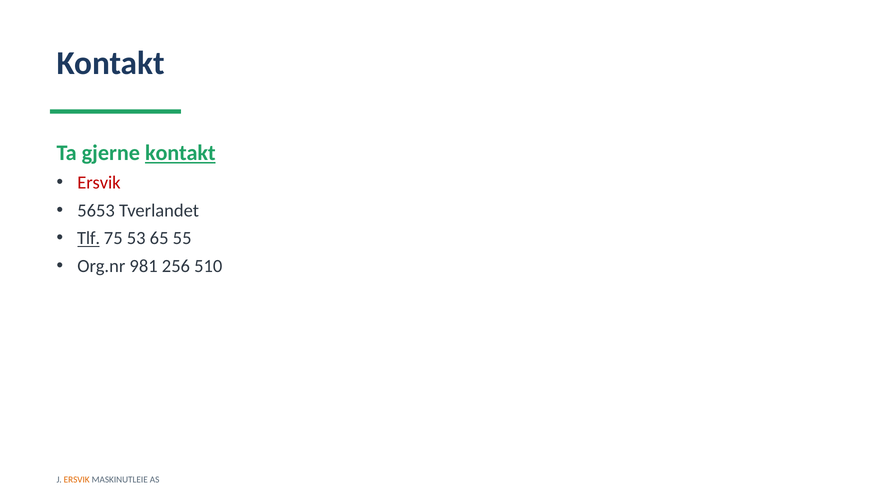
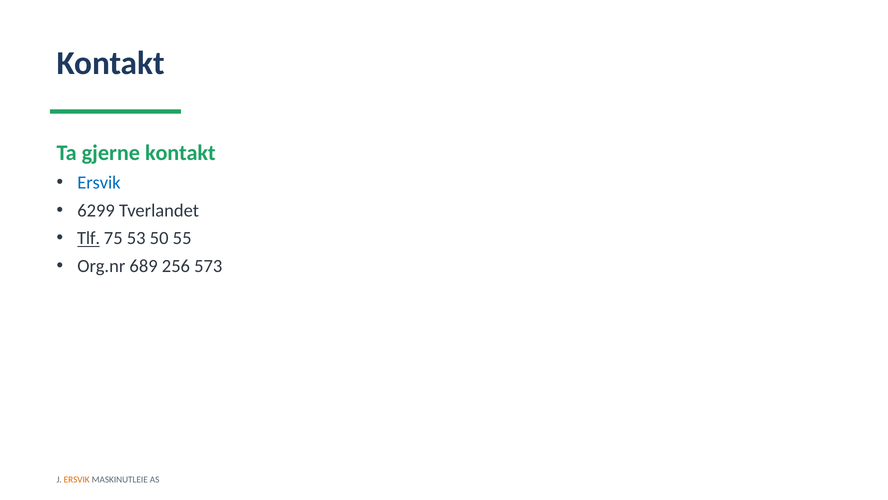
kontakt underline: present -> none (180, 153)
Ersvik colour: red -> blue (99, 183)
5653: 5653 -> 6299 (96, 210)
65: 65 -> 50 (159, 238)
981: 981 -> 689 (144, 266)
510: 510 -> 573 (208, 266)
